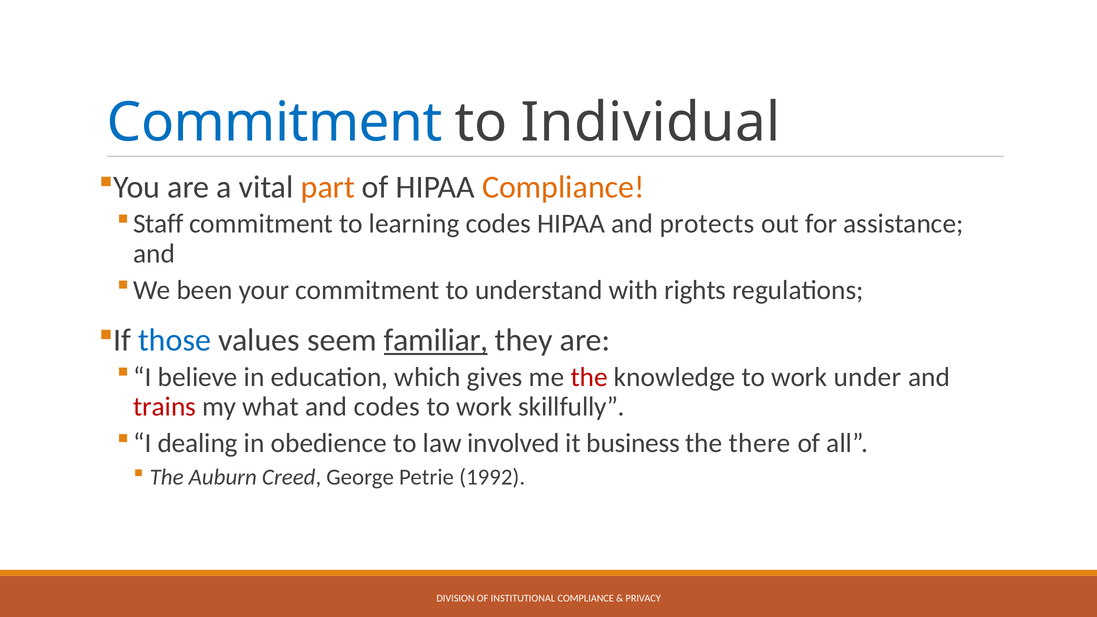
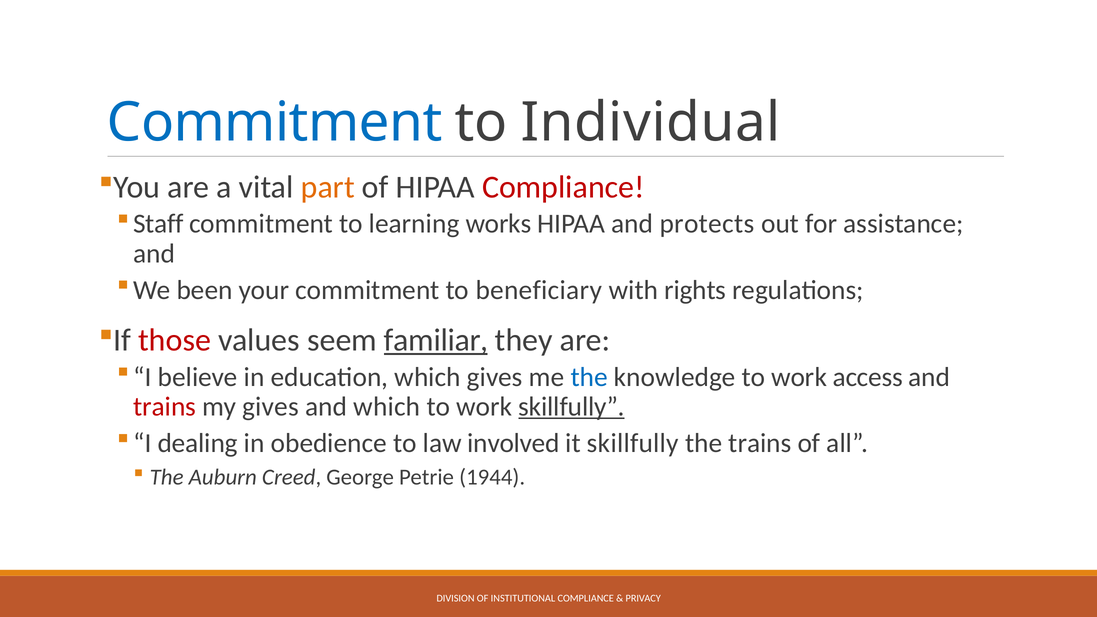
Compliance colour: orange -> red (563, 187)
learning codes: codes -> works (499, 224)
understand: understand -> beneficiary (539, 290)
those colour: blue -> red (175, 340)
the colour: red -> blue (589, 377)
under: under -> access (868, 377)
my what: what -> gives (271, 407)
and codes: codes -> which (387, 407)
skillfully underline: none -> present (572, 407)
it business: business -> skillfully (633, 443)
the there: there -> trains (760, 443)
1992: 1992 -> 1944 (492, 477)
